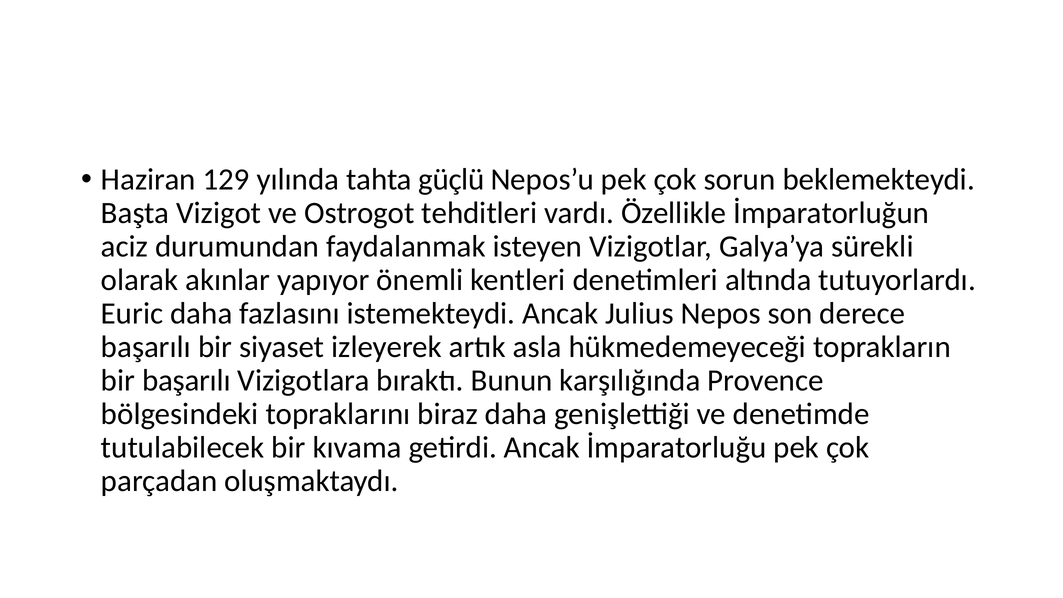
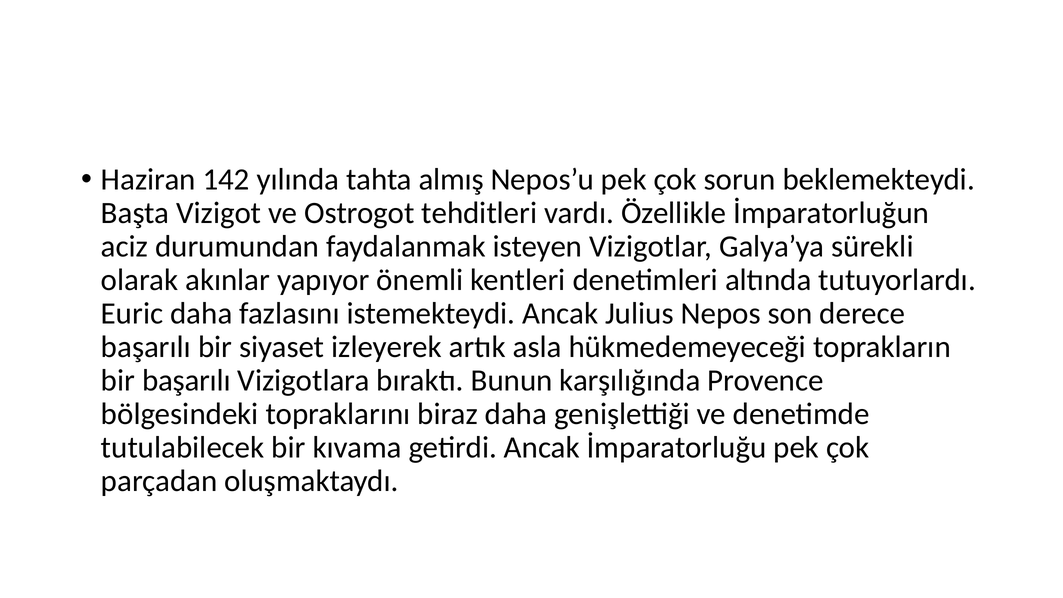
129: 129 -> 142 (226, 180)
güçlü: güçlü -> almış (451, 180)
